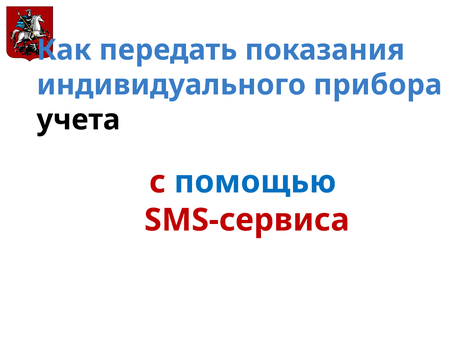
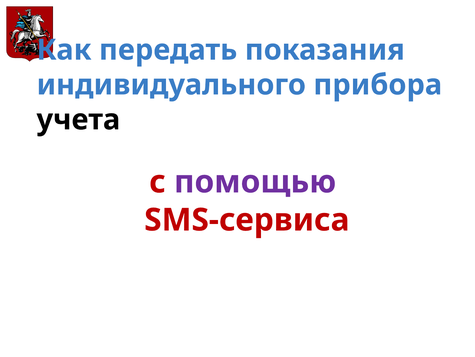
помощью colour: blue -> purple (255, 182)
